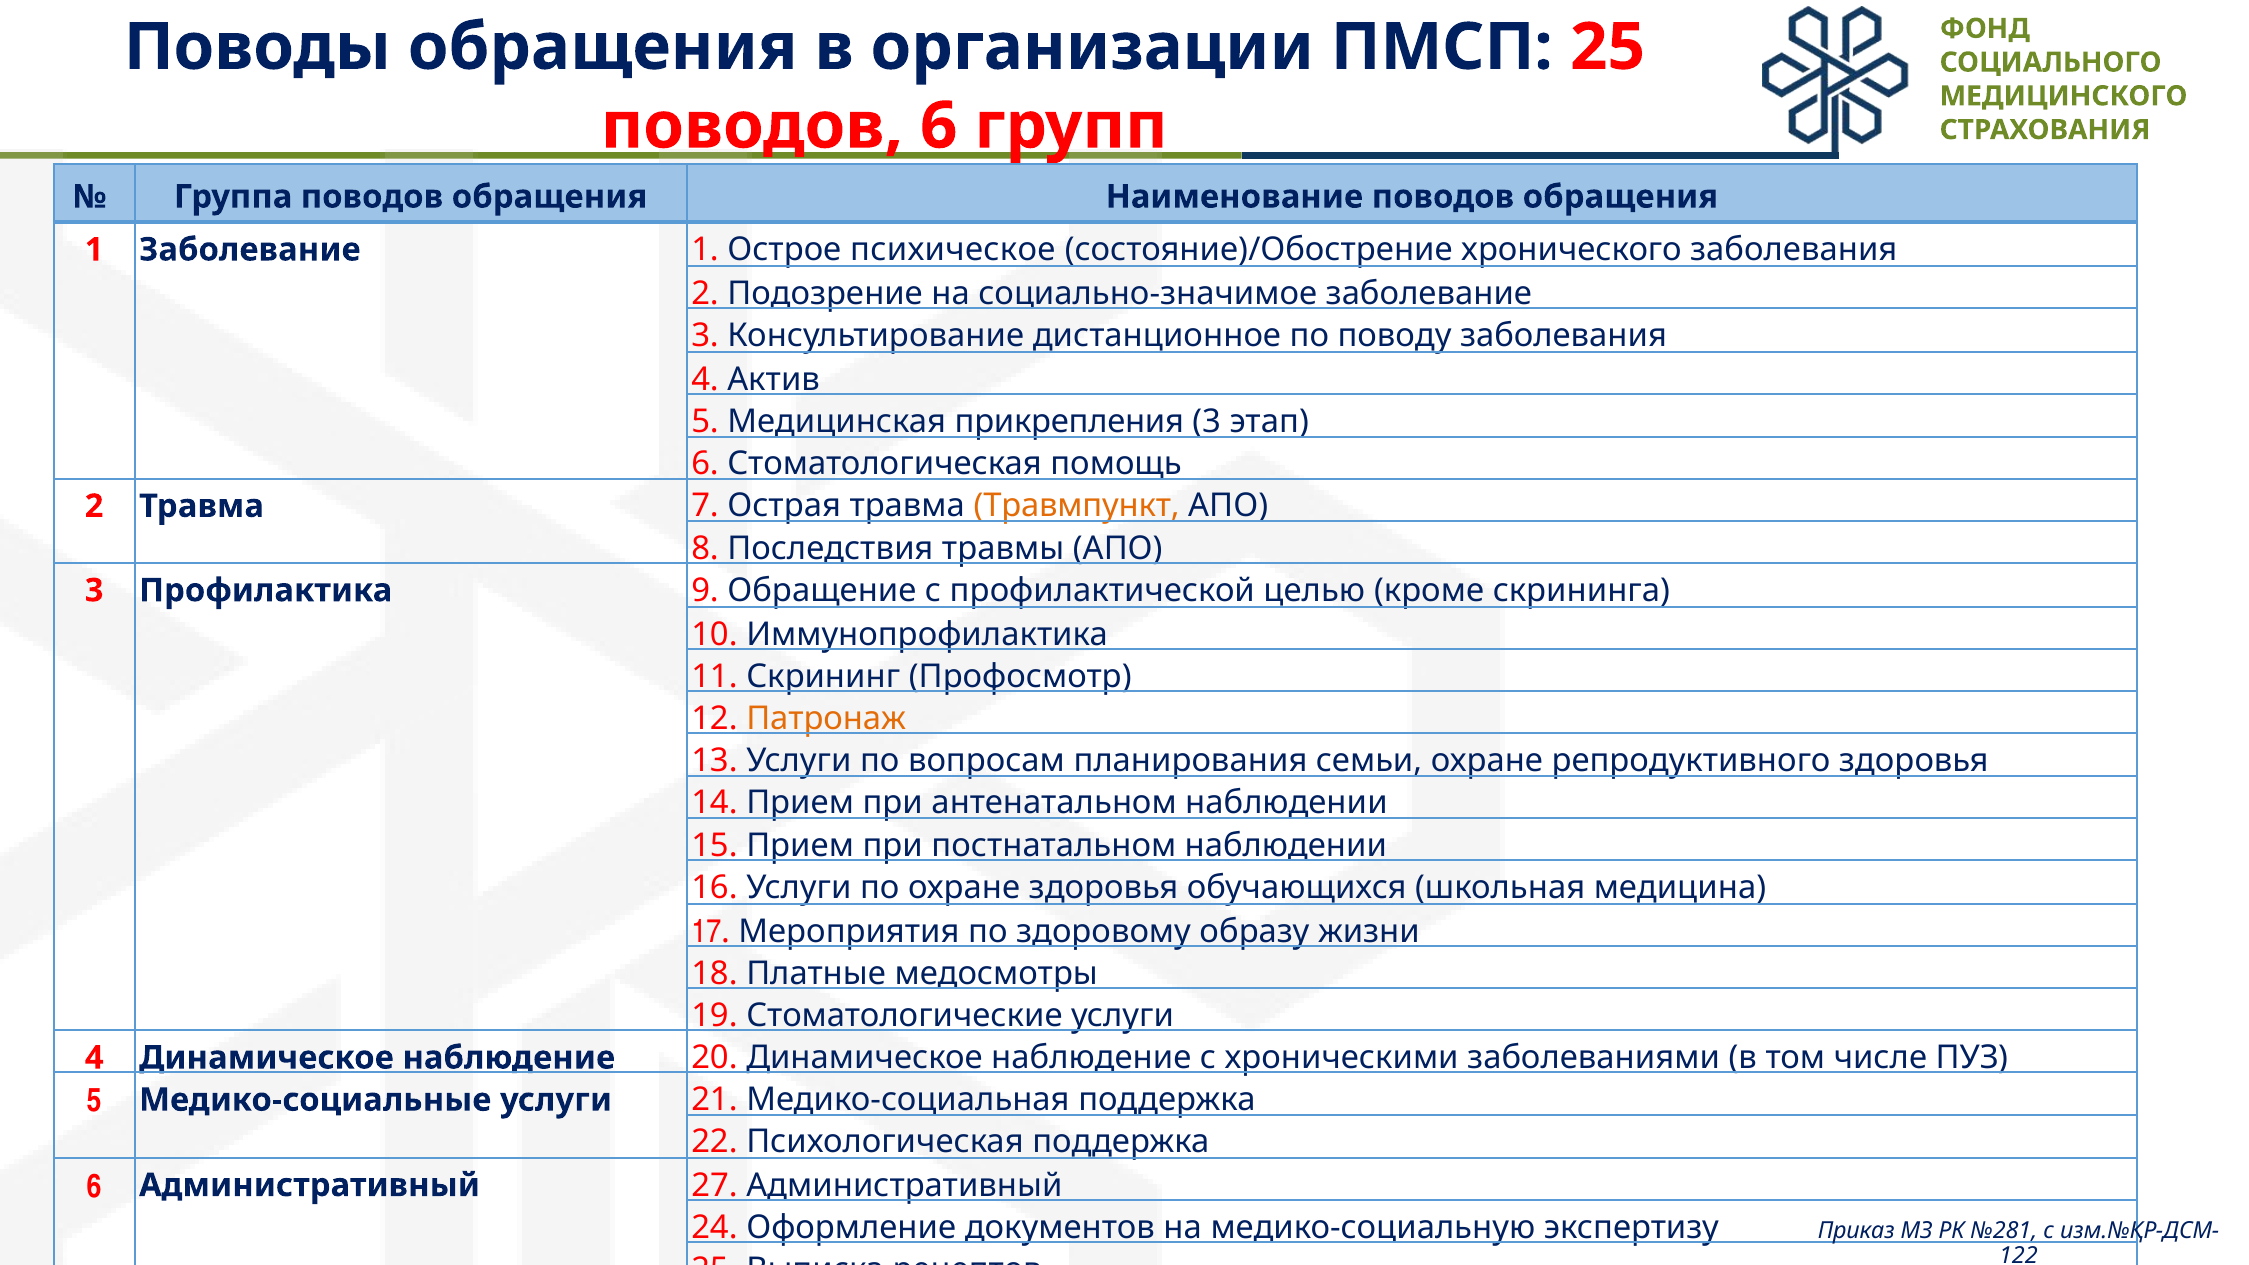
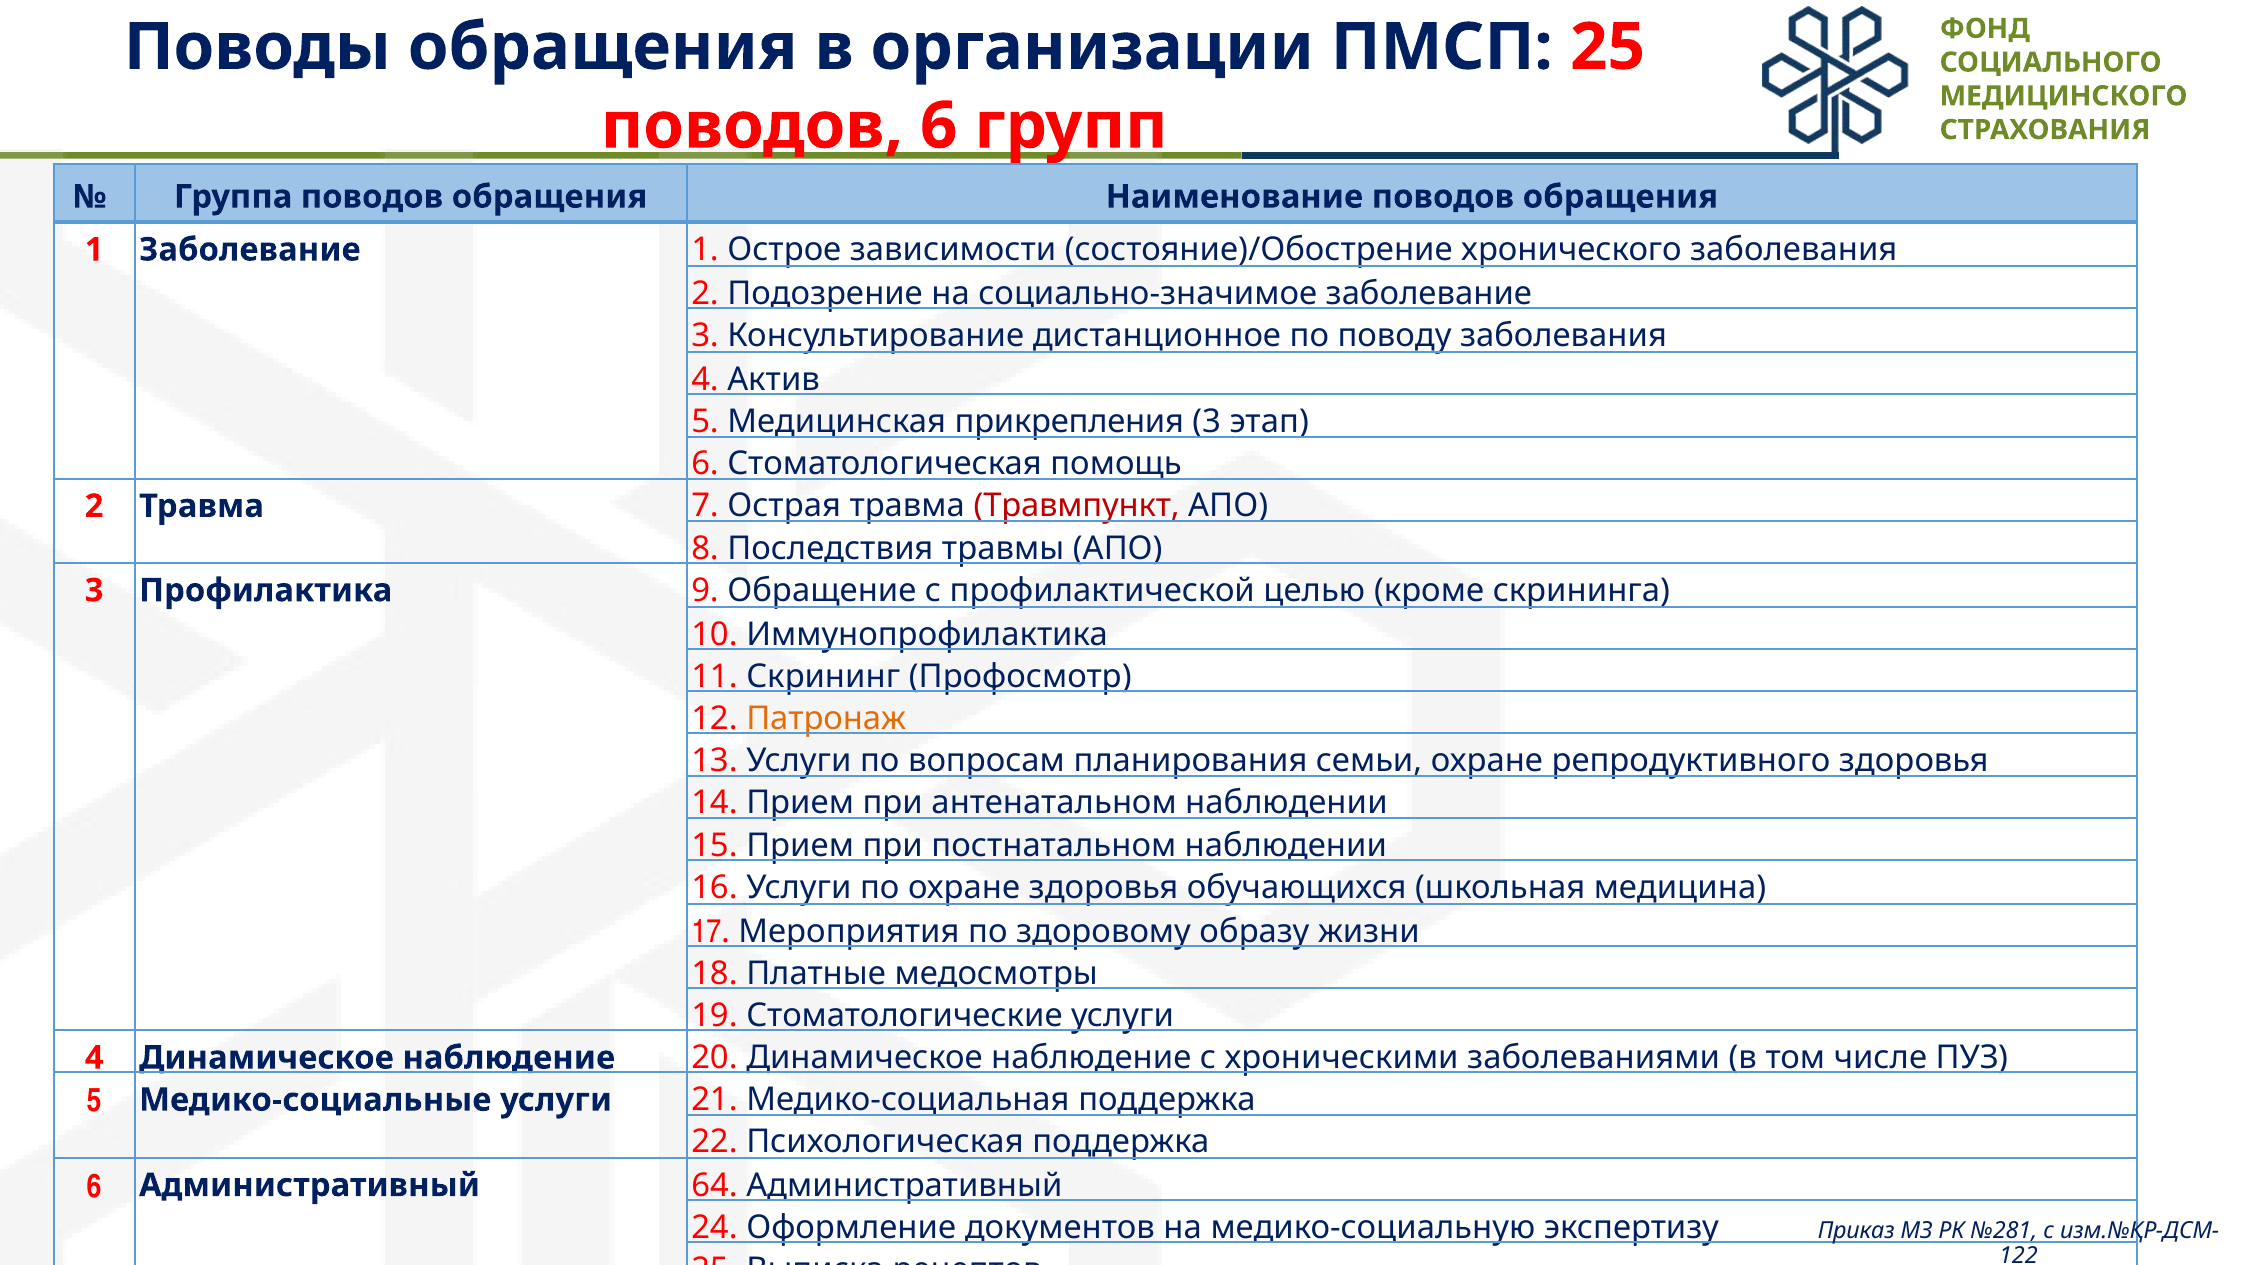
психическое: психическое -> зависимости (953, 250)
Травмпункт colour: orange -> red (1077, 506)
27: 27 -> 64 (715, 1185)
